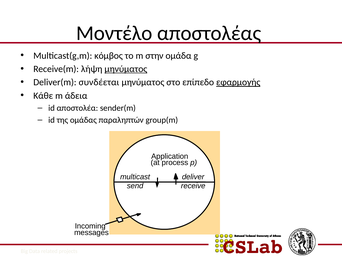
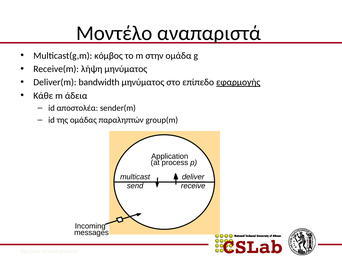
αποστολέας: αποστολέας -> αναπαριστά (209, 33)
μηνύματος underline: present -> none (126, 69)
συνδέεται: συνδέεται -> bandwidth (99, 82)
